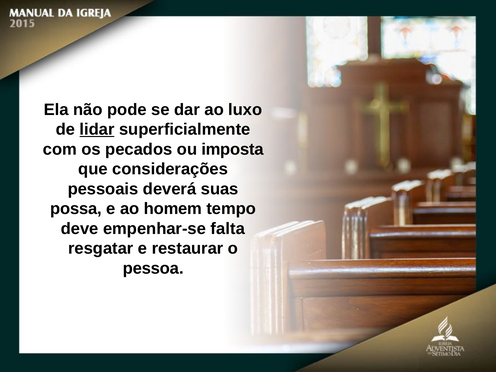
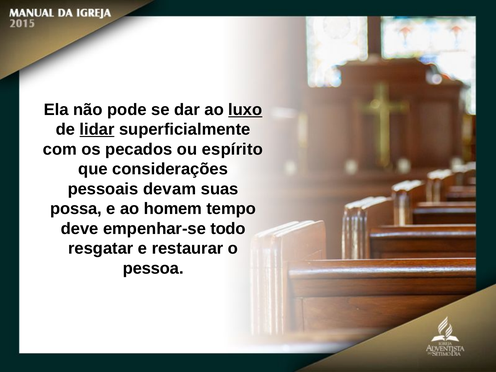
luxo underline: none -> present (245, 110)
imposta: imposta -> espírito (232, 149)
deverá: deverá -> devam (170, 189)
falta: falta -> todo (228, 229)
